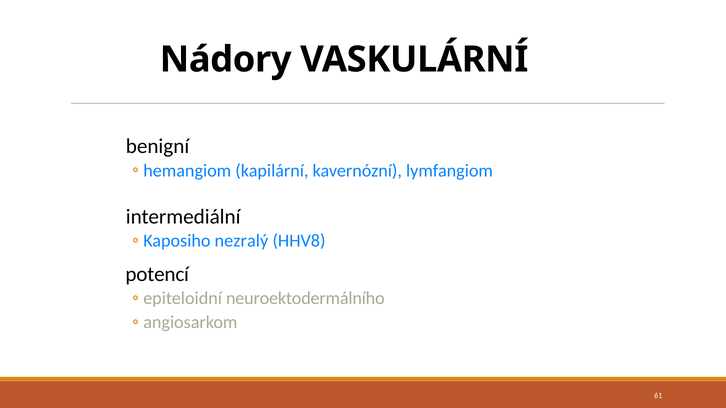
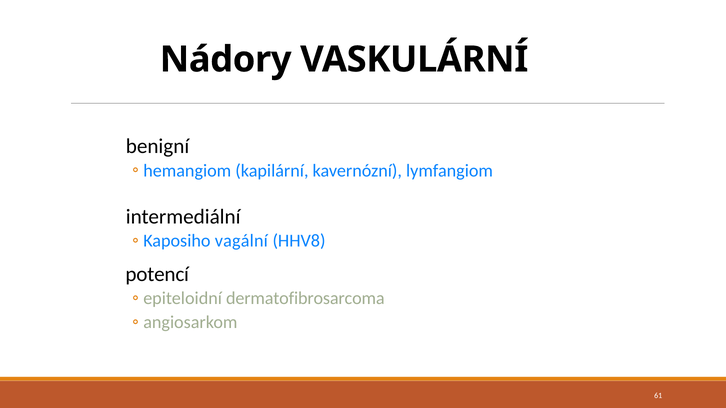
nezralý: nezralý -> vagální (241, 241)
neuroektodermálního: neuroektodermálního -> dermatofibrosarcoma (305, 299)
